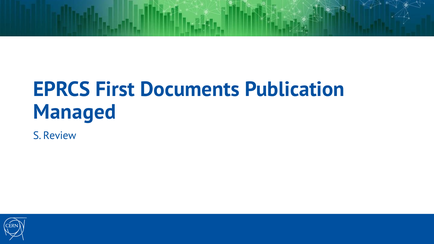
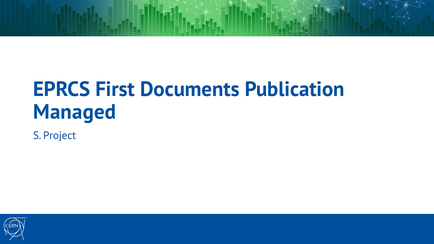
Review: Review -> Project (60, 136)
